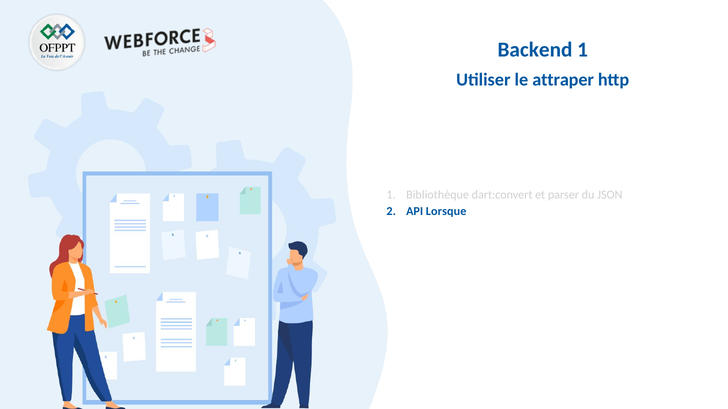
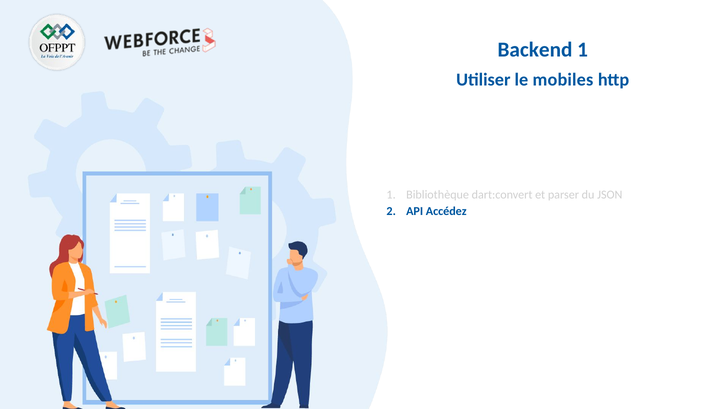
attraper: attraper -> mobiles (563, 80)
Lorsque: Lorsque -> Accédez (446, 212)
